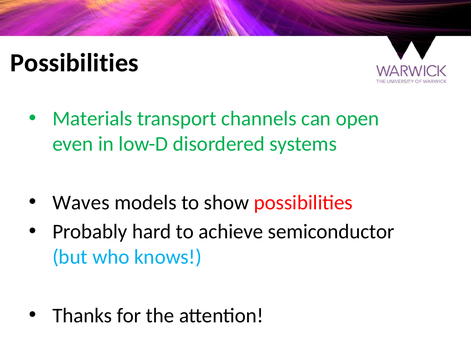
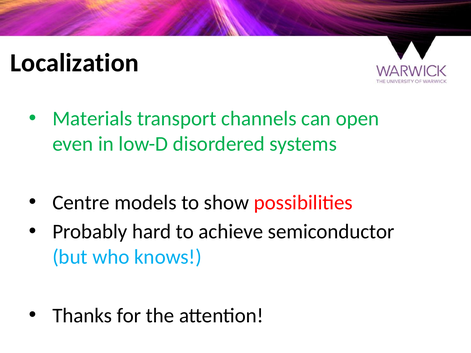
Possibilities: Possibilities -> Localization (75, 63)
Waves: Waves -> Centre (81, 203)
